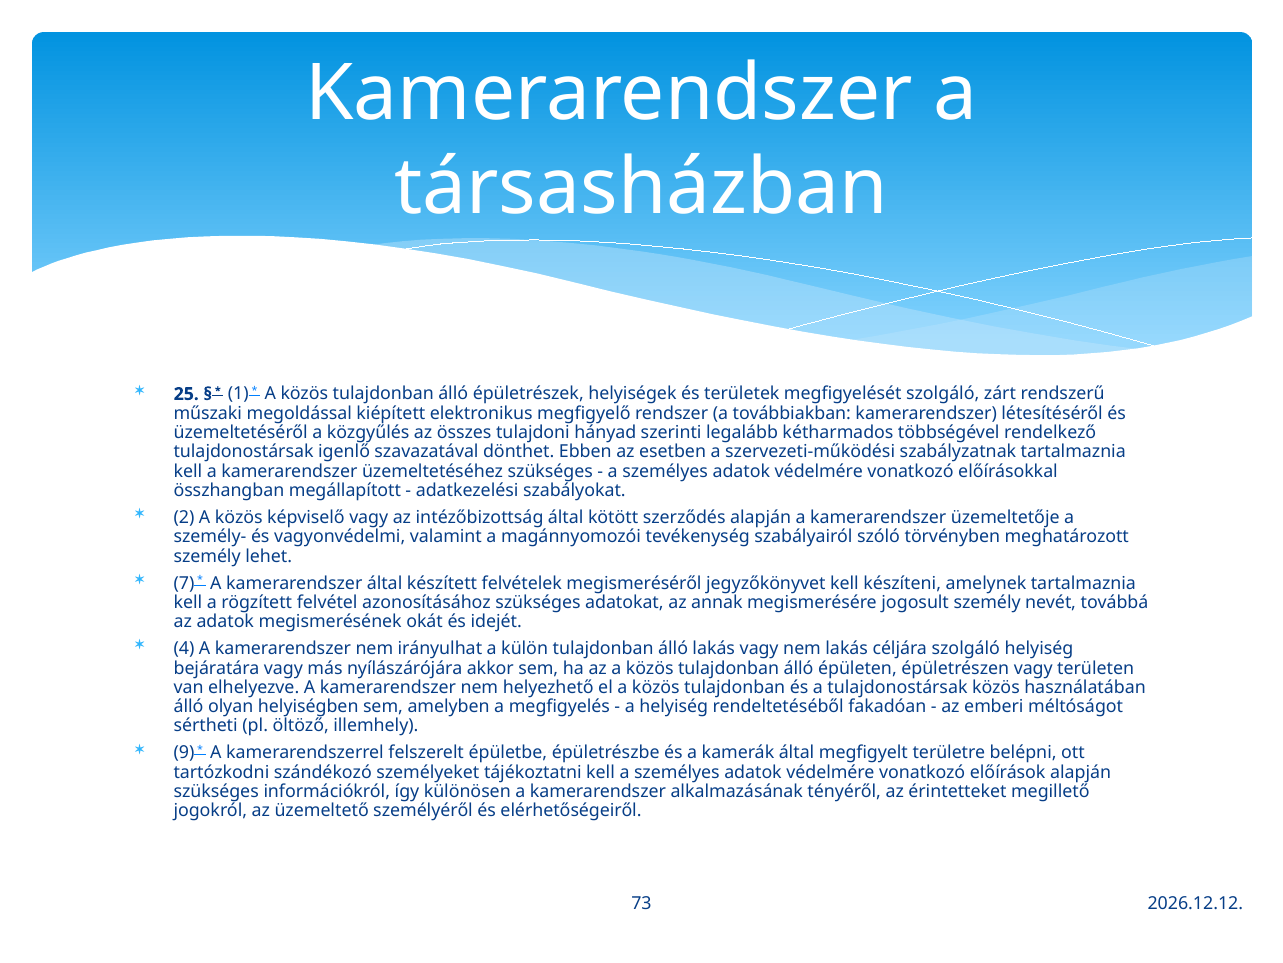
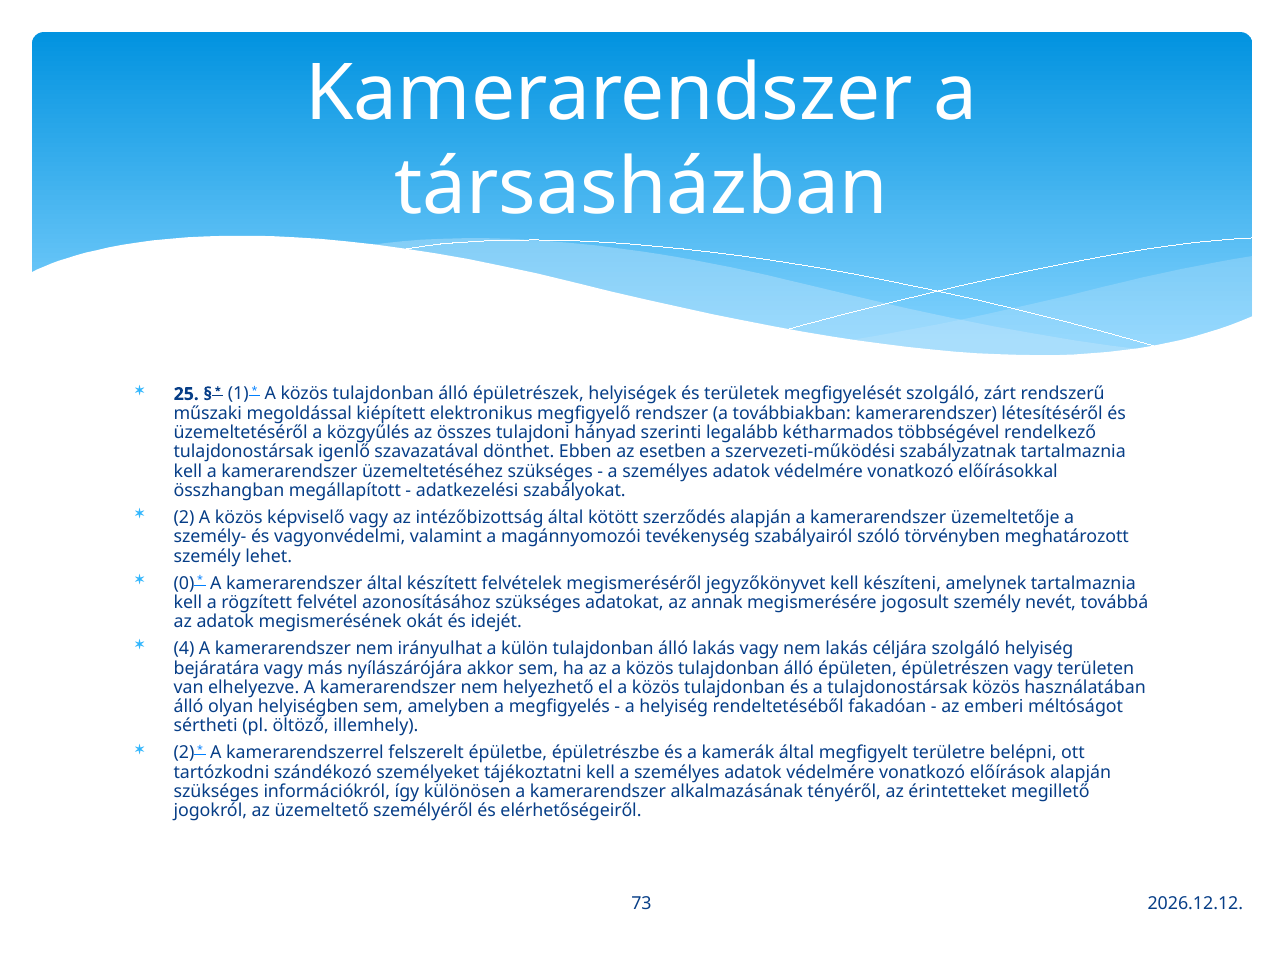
7: 7 -> 0 (184, 583)
9: 9 -> 2 (184, 753)
